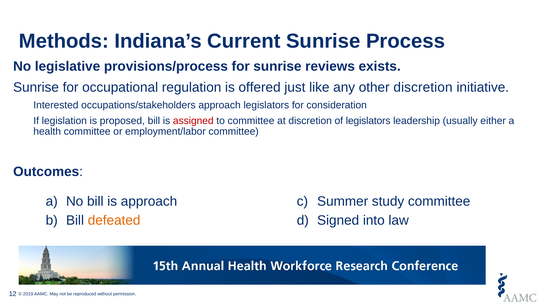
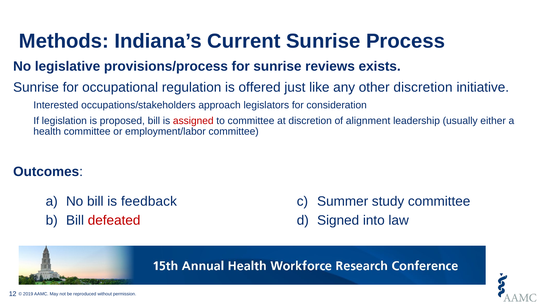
of legislators: legislators -> alignment (368, 121)
is approach: approach -> feedback (149, 202)
defeated colour: orange -> red (114, 221)
